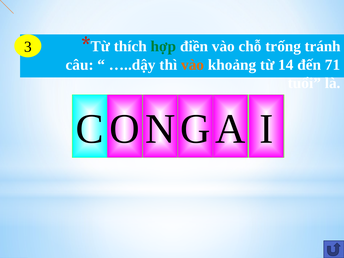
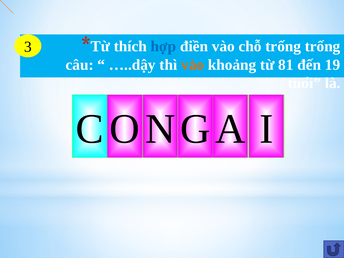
hợp colour: green -> blue (163, 46)
trống tránh: tránh -> trống (323, 46)
14: 14 -> 81 (286, 65)
71: 71 -> 19 (333, 65)
